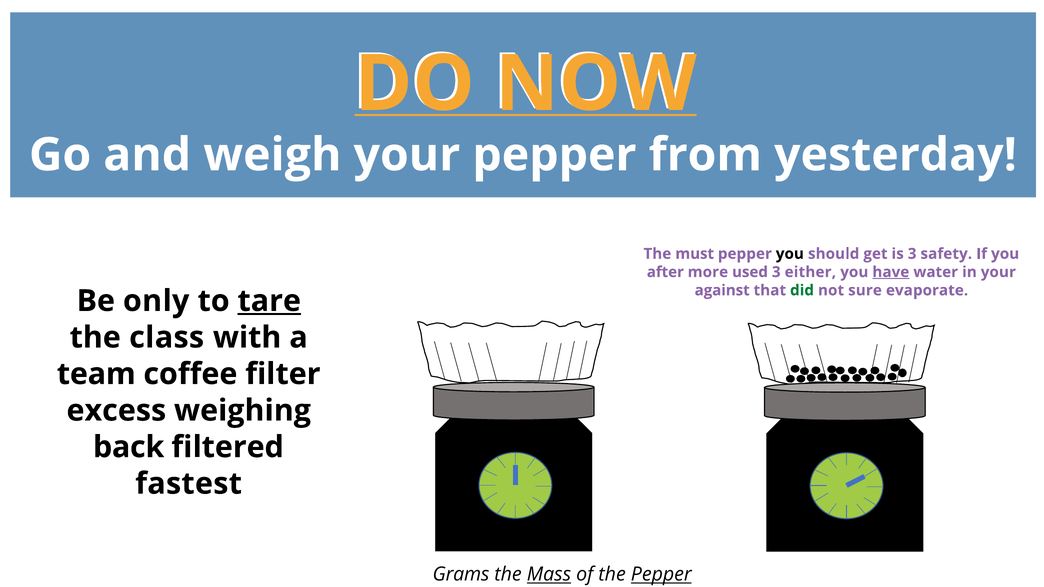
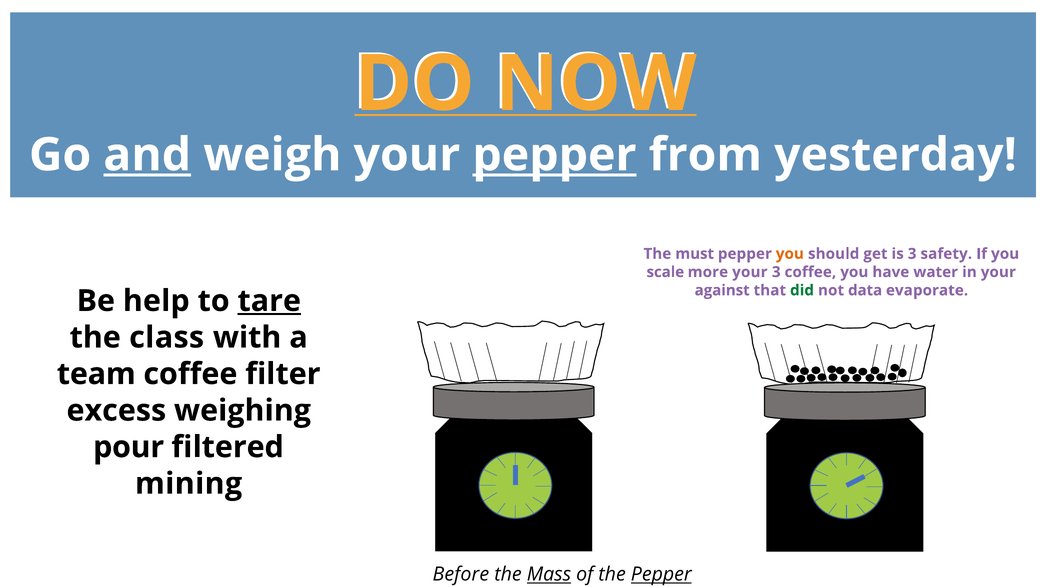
and underline: none -> present (147, 155)
pepper underline: none -> present (554, 155)
you colour: black -> orange (790, 254)
after: after -> scale (665, 272)
more used: used -> your (750, 272)
3 either: either -> coffee (810, 272)
have underline: present -> none (891, 272)
sure: sure -> data (865, 290)
only: only -> help (156, 301)
back: back -> pour (129, 447)
fastest: fastest -> mining (189, 484)
Grams: Grams -> Before (461, 575)
